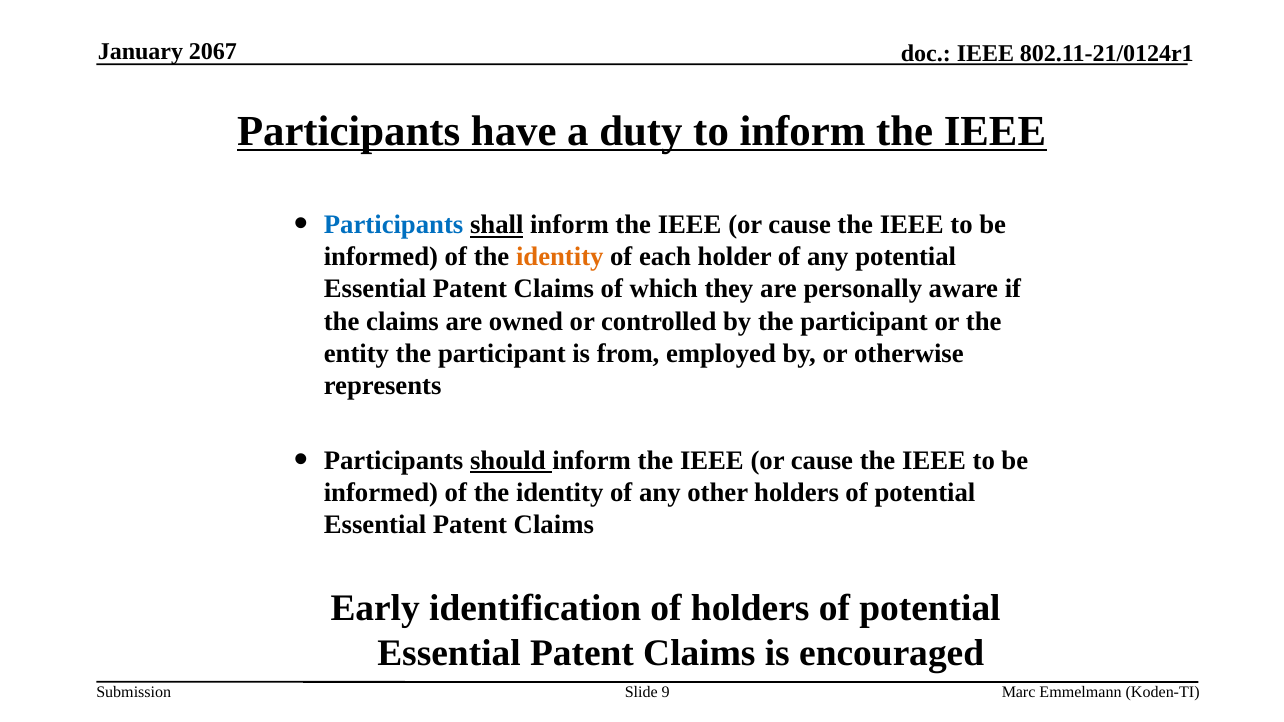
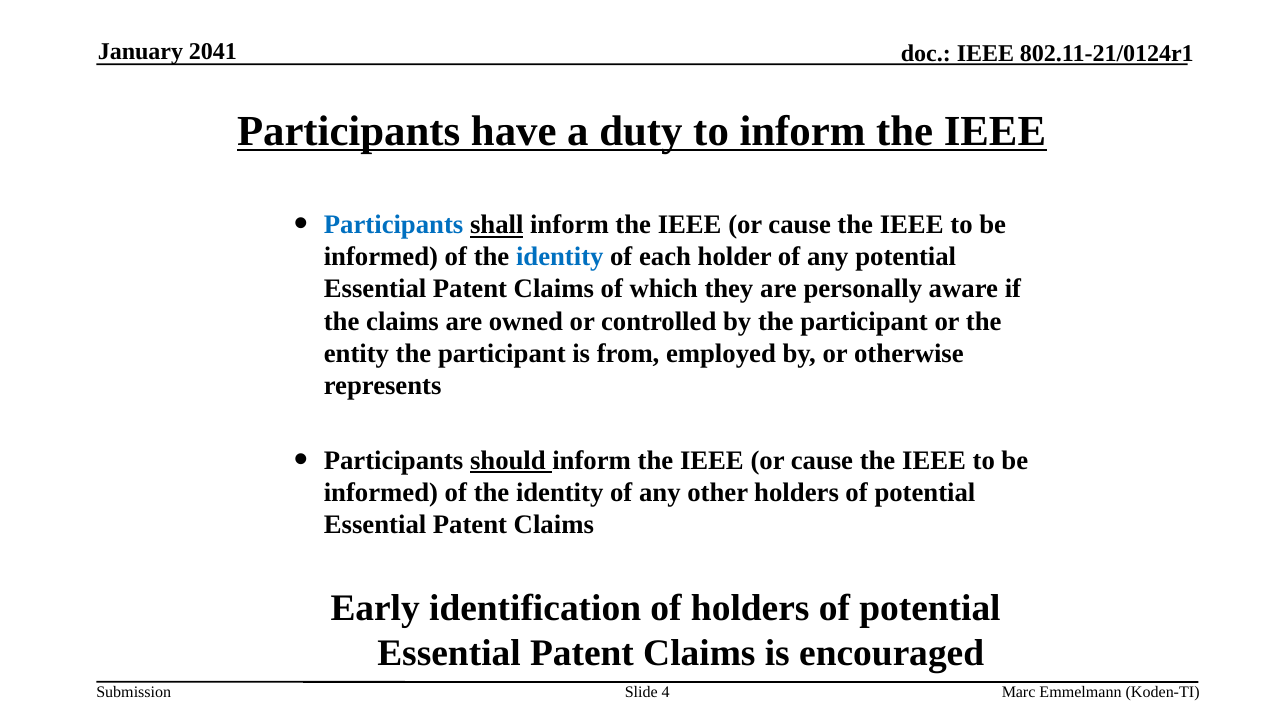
2067: 2067 -> 2041 (213, 51)
identity colour: orange -> blue (560, 257)
9: 9 -> 4 (666, 693)
